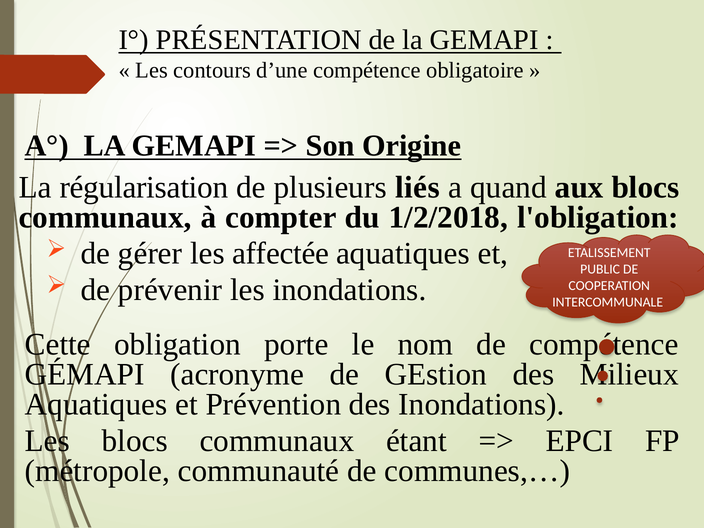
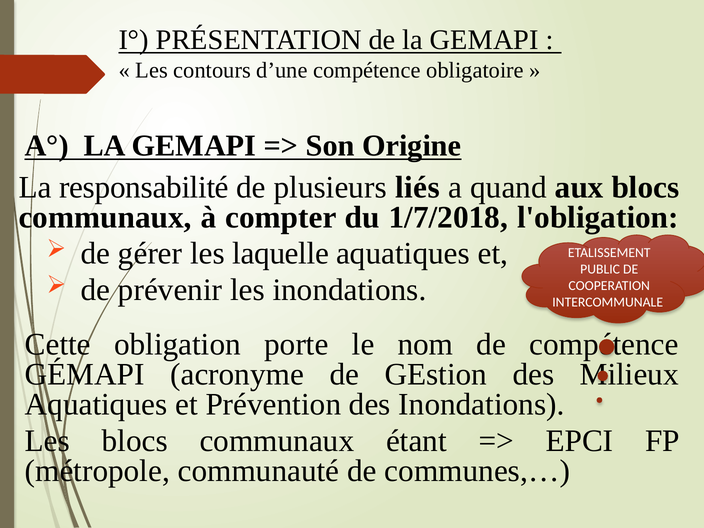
régularisation: régularisation -> responsabilité (144, 187)
1/2/2018: 1/2/2018 -> 1/7/2018 (448, 217)
affectée: affectée -> laquelle (281, 254)
